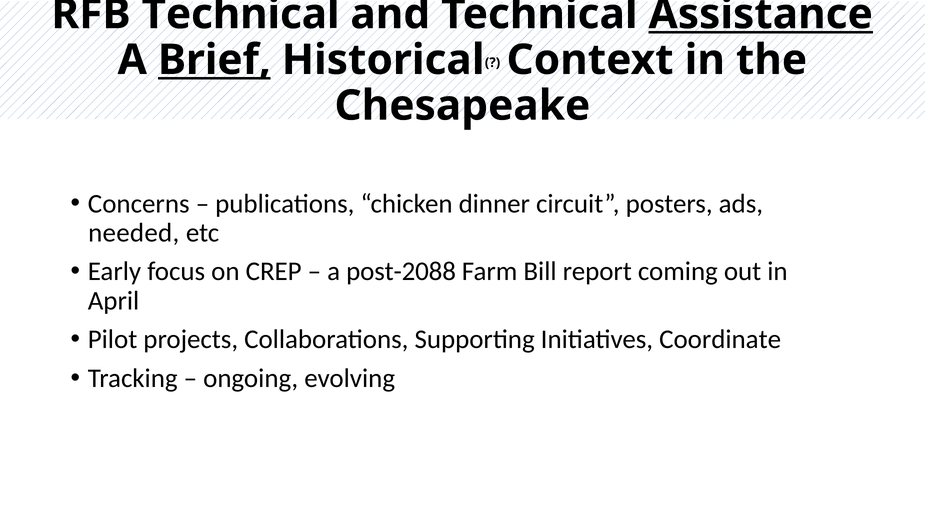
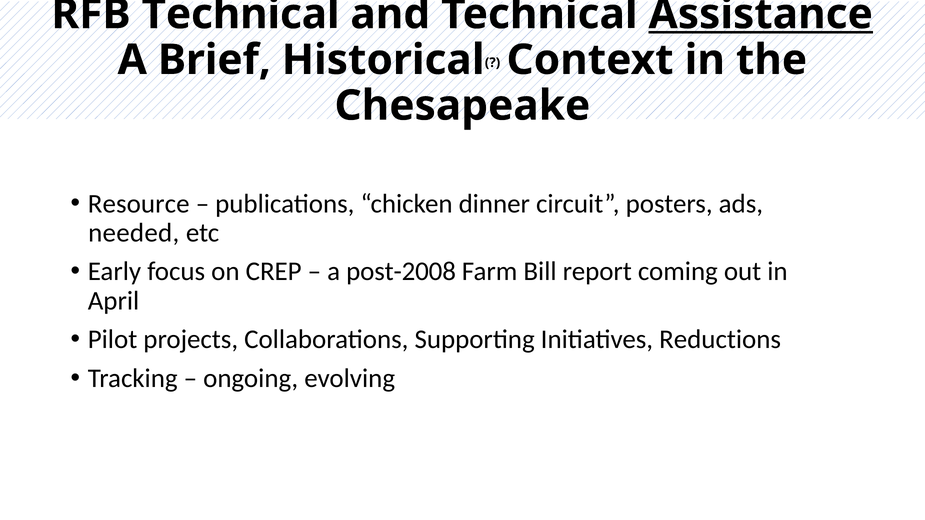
Brief underline: present -> none (214, 60)
Concerns: Concerns -> Resource (139, 204)
post-2088: post-2088 -> post-2008 (401, 272)
Coordinate: Coordinate -> Reductions (720, 340)
